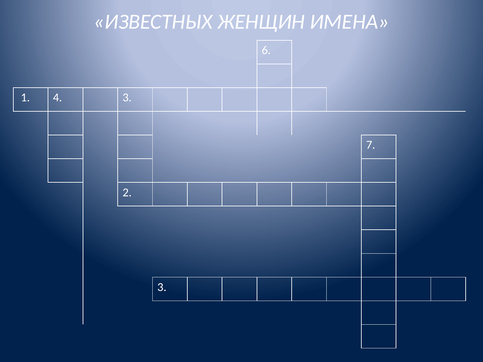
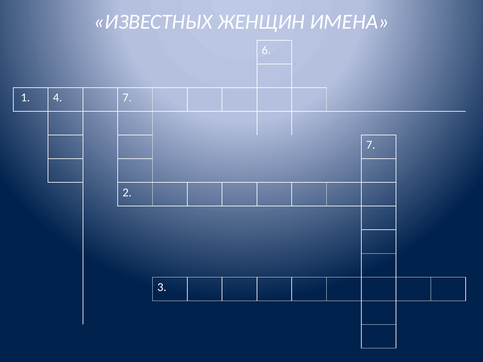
4 3: 3 -> 7 (127, 98)
